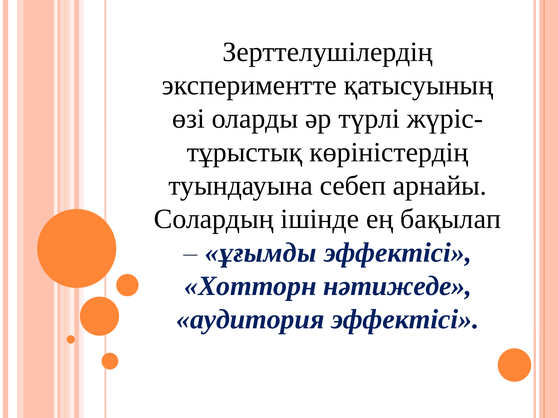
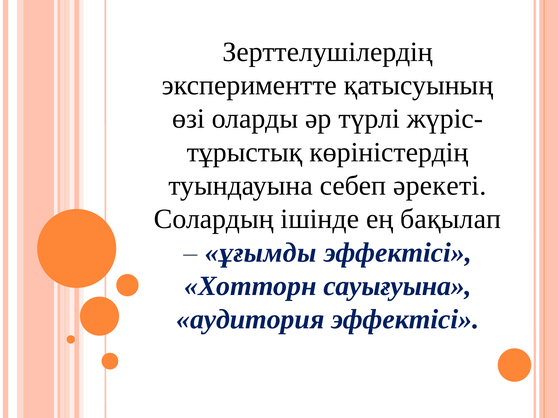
арнайы: арнайы -> әрекеті (440, 186)
нәтижеде: нәтижеде -> сауығуына (397, 286)
